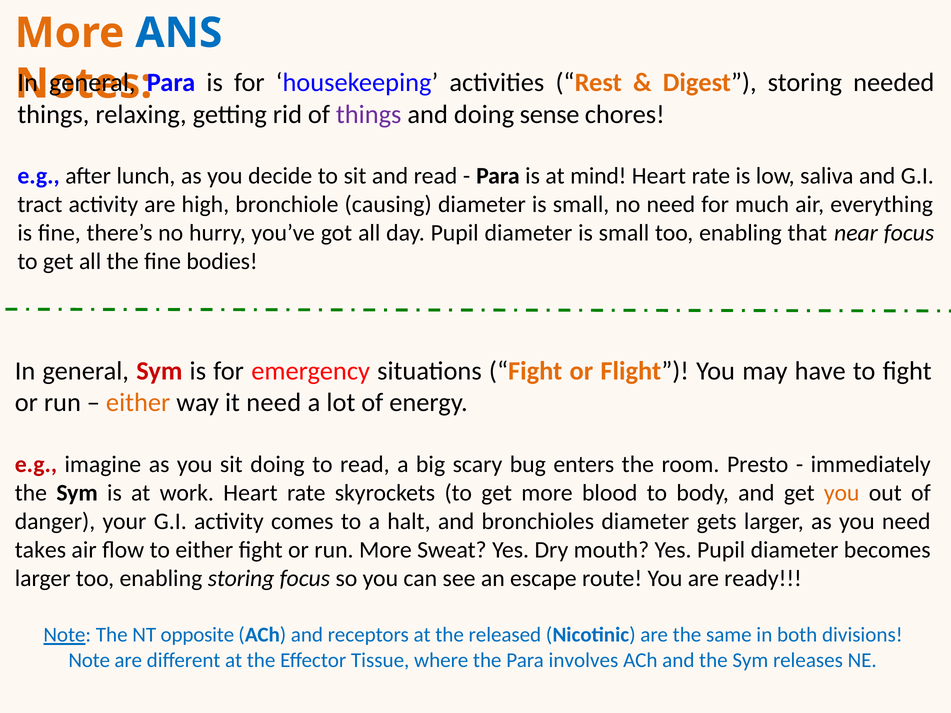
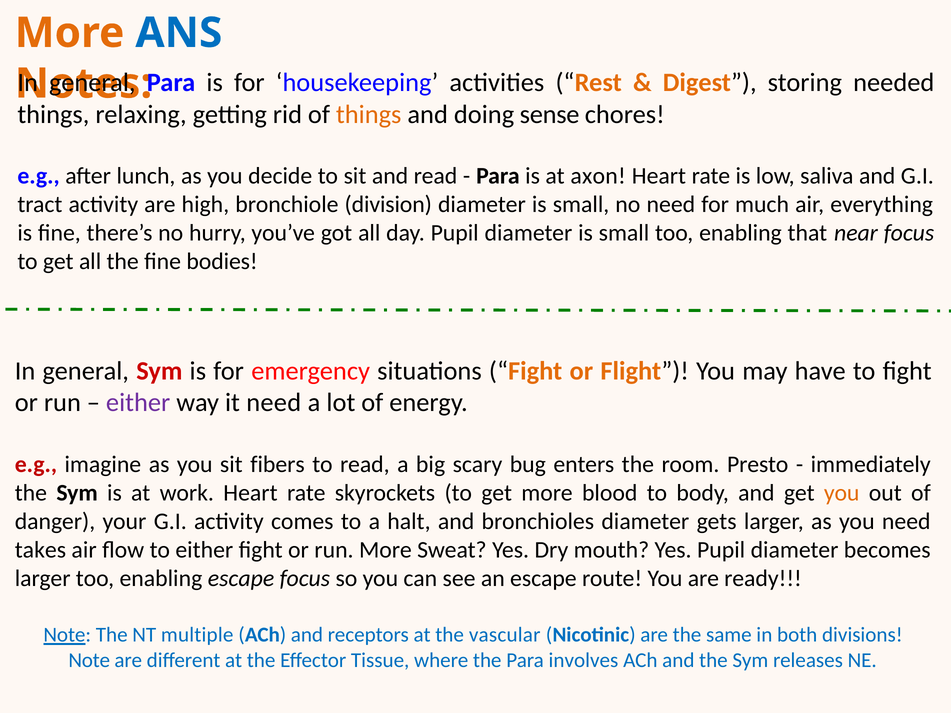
things colour: purple -> orange (369, 114)
mind: mind -> axon (598, 176)
causing: causing -> division (388, 205)
either colour: orange -> purple (138, 403)
sit doing: doing -> fibers (278, 465)
enabling storing: storing -> escape (241, 579)
opposite: opposite -> multiple (197, 635)
released: released -> vascular (505, 635)
